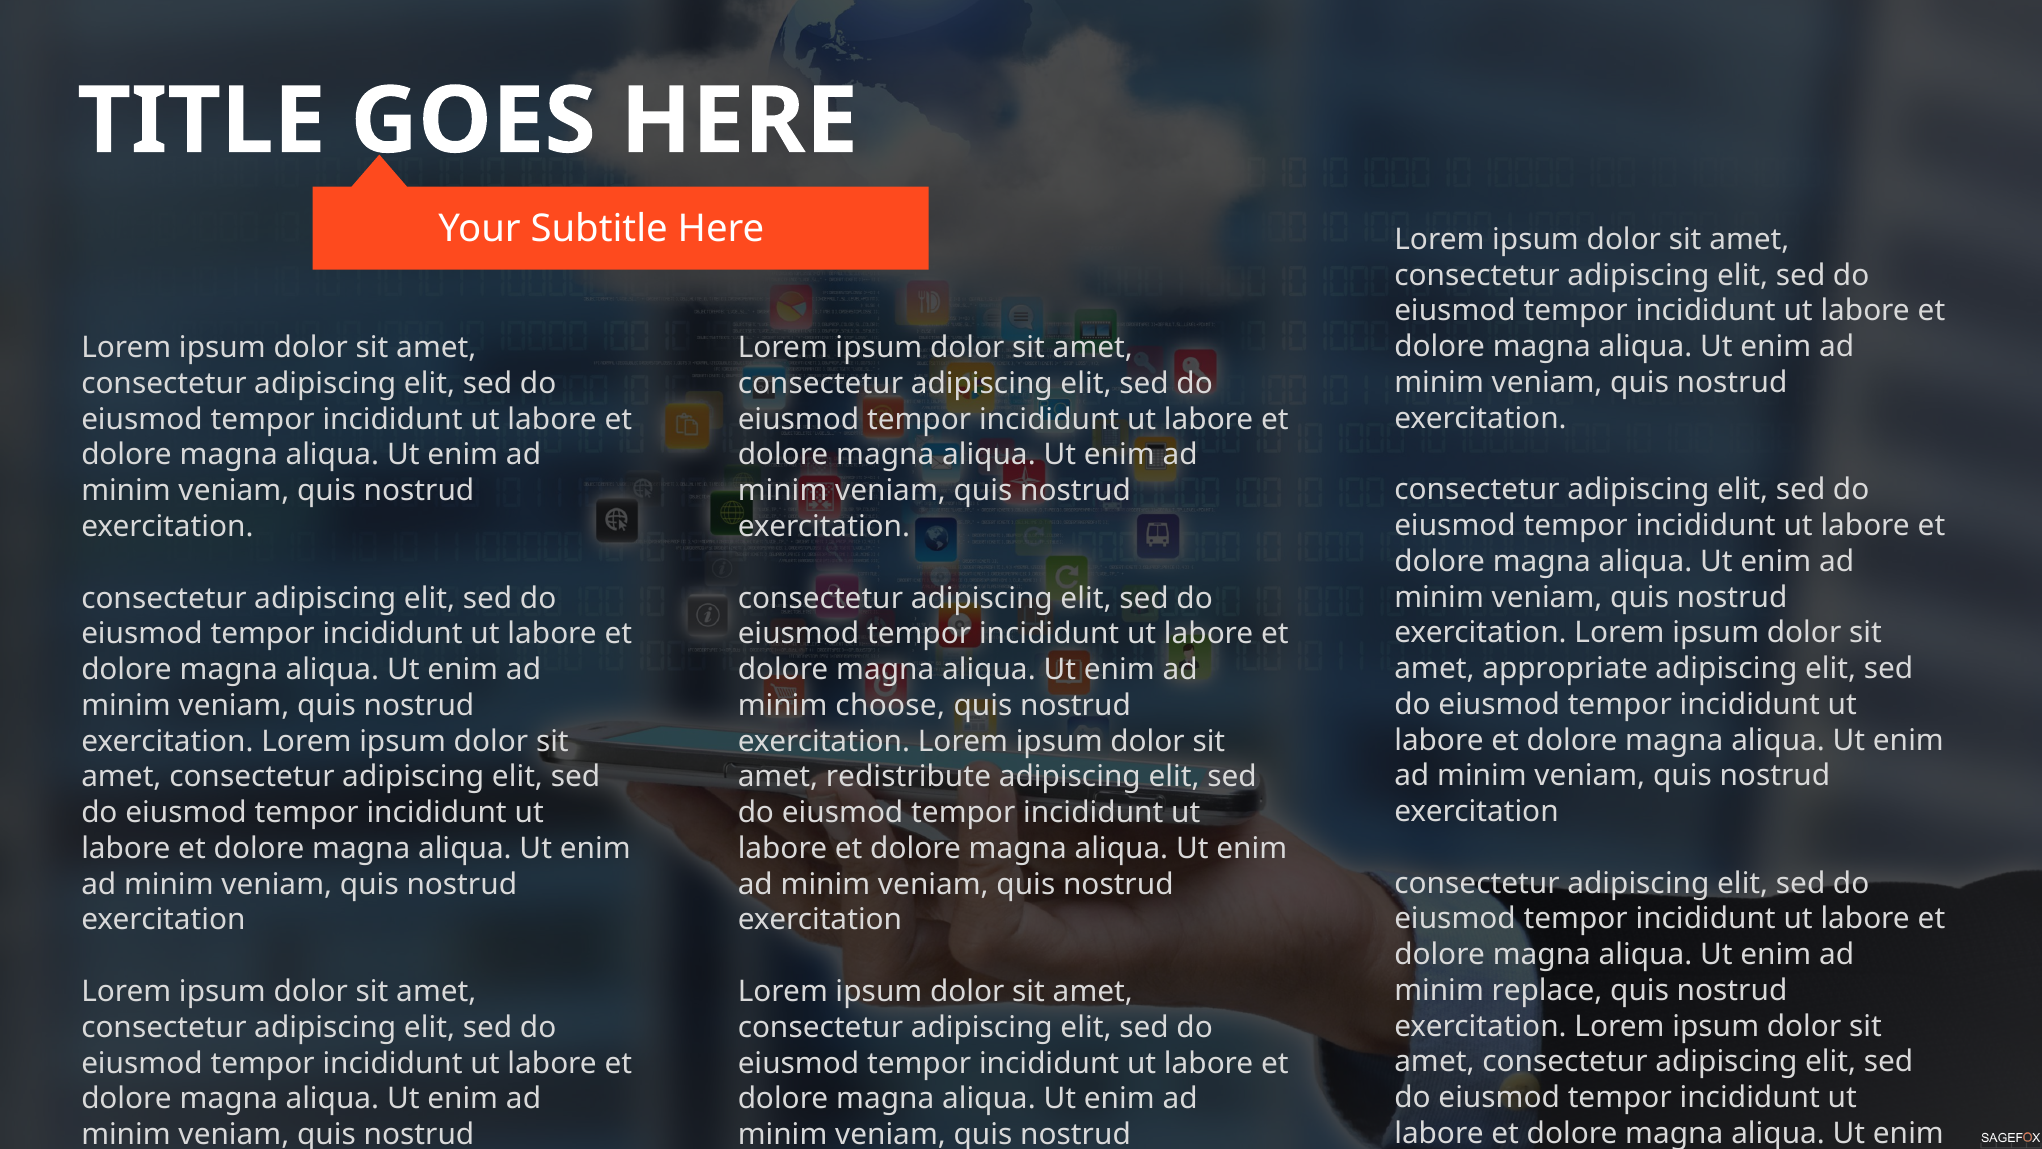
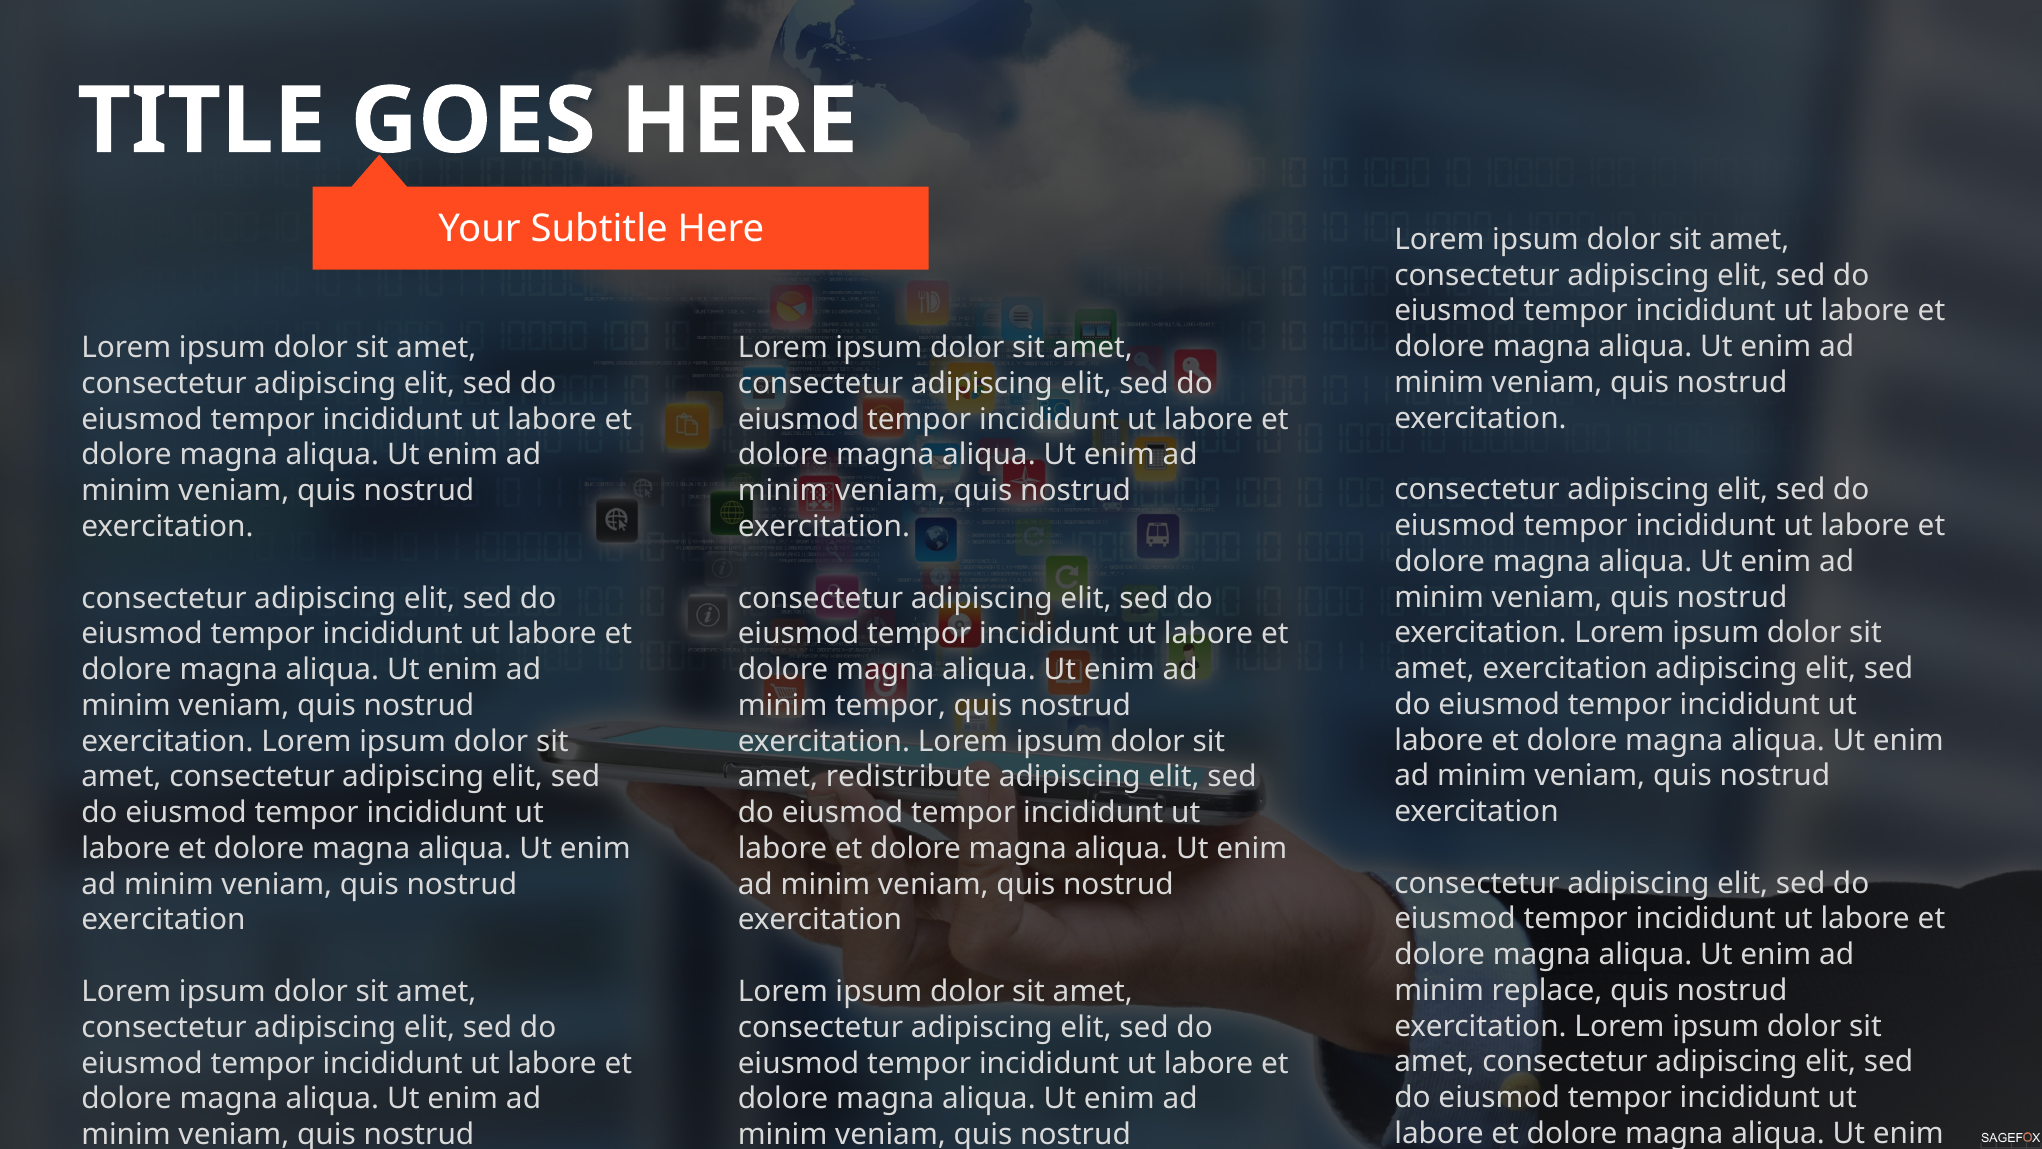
amet appropriate: appropriate -> exercitation (1565, 668)
minim choose: choose -> tempor (891, 705)
